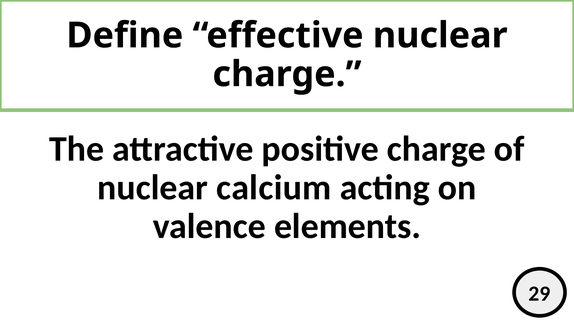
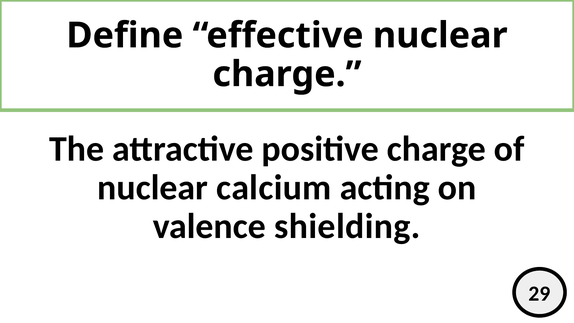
elements: elements -> shielding (347, 226)
